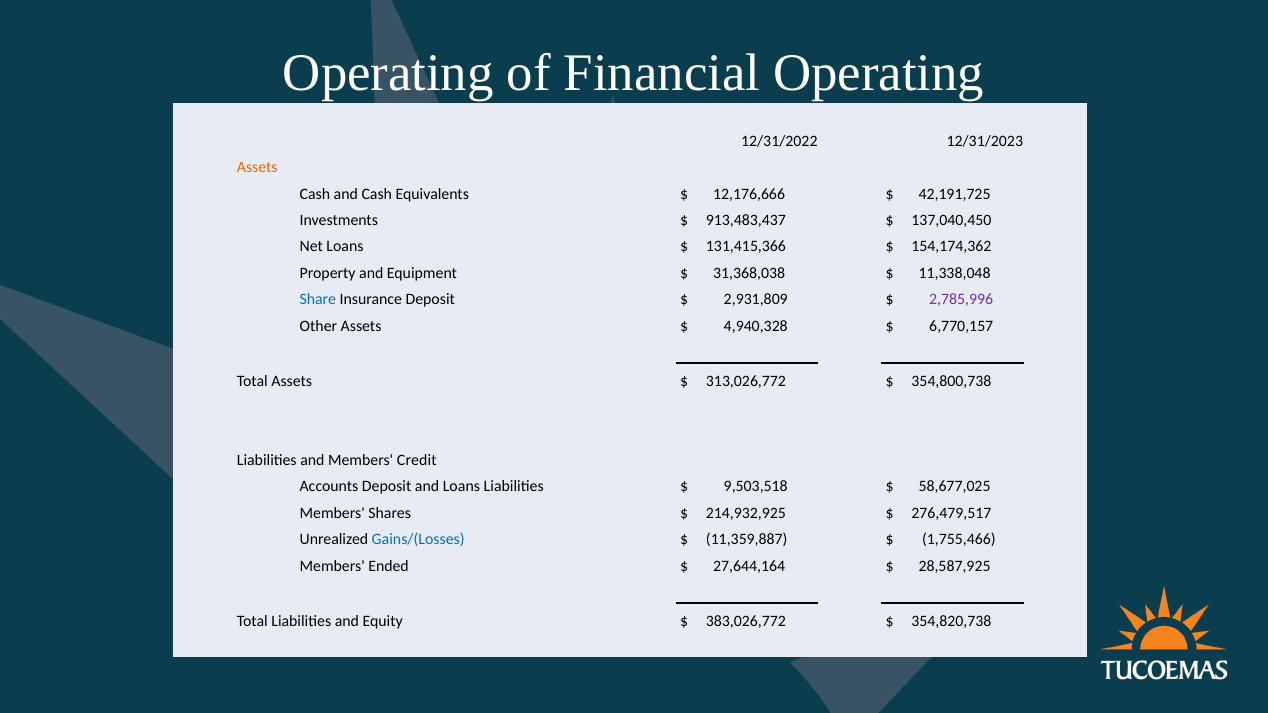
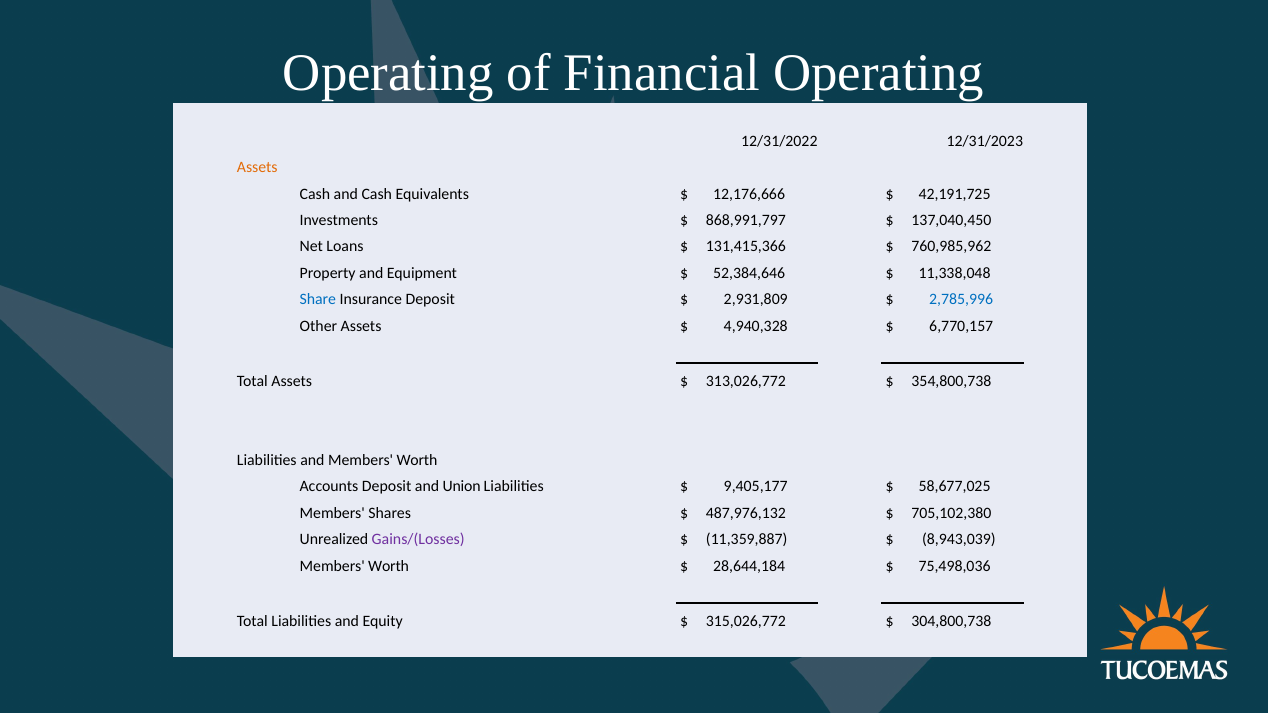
913,483,437: 913,483,437 -> 868,991,797 (746, 220)
154,174,362: 154,174,362 -> 760,985,962 (951, 247)
31,368,038: 31,368,038 -> 52,384,646 (749, 273)
2,785,996 colour: purple -> blue (961, 300)
and Members Credit: Credit -> Worth (417, 460)
and Loans: Loans -> Union (462, 487)
9,503,518: 9,503,518 -> 9,405,177 (756, 487)
214,932,925: 214,932,925 -> 487,976,132 (746, 513)
276,479,517: 276,479,517 -> 705,102,380 (951, 513)
Gains/(Losses colour: blue -> purple (418, 540)
1,755,466: 1,755,466 -> 8,943,039 (959, 540)
Ended: Ended -> Worth (389, 566)
27,644,164: 27,644,164 -> 28,644,184 (749, 566)
28,587,925: 28,587,925 -> 75,498,036 (955, 566)
383,026,772: 383,026,772 -> 315,026,772 (746, 621)
354,820,738: 354,820,738 -> 304,800,738 (951, 621)
